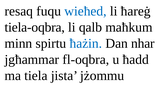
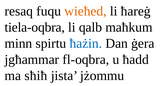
wieħed colour: blue -> orange (85, 11)
nhar: nhar -> ġera (143, 43)
tiela: tiela -> sħiħ (36, 76)
